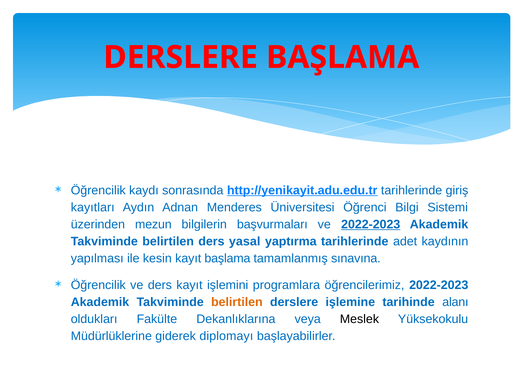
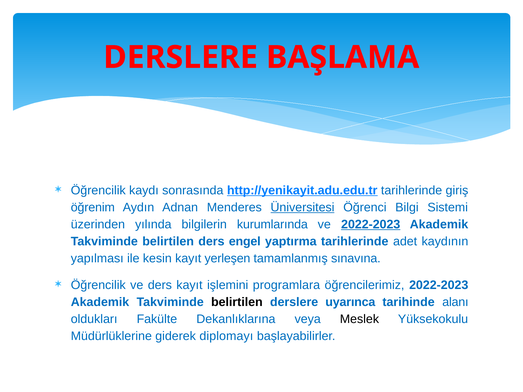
kayıtları: kayıtları -> öğrenim (93, 208)
Üniversitesi underline: none -> present (303, 208)
mezun: mezun -> yılında (153, 225)
başvurmaları: başvurmaları -> kurumlarında (272, 225)
yasal: yasal -> engel (245, 242)
kayıt başlama: başlama -> yerleşen (227, 259)
belirtilen colour: orange -> black (237, 302)
işlemine: işlemine -> uyarınca (350, 302)
